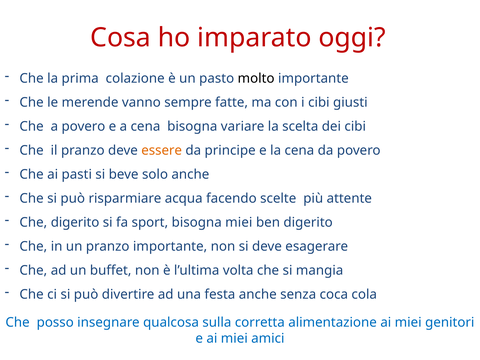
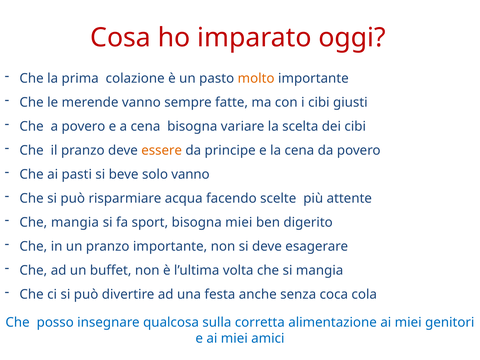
molto colour: black -> orange (256, 78)
solo anche: anche -> vanno (190, 174)
Che digerito: digerito -> mangia (75, 222)
